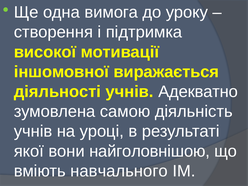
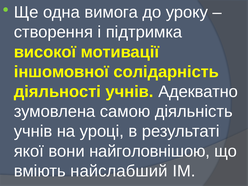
виражається: виражається -> солідарність (166, 72)
навчального: навчального -> найслабший (119, 171)
